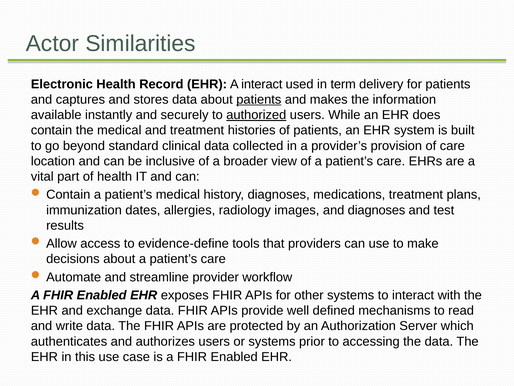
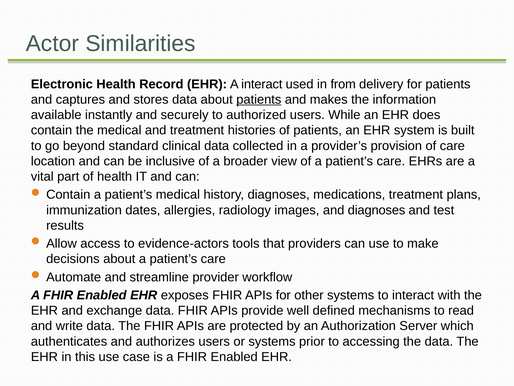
term: term -> from (343, 84)
authorized underline: present -> none (256, 115)
evidence-define: evidence-define -> evidence-actors (184, 243)
